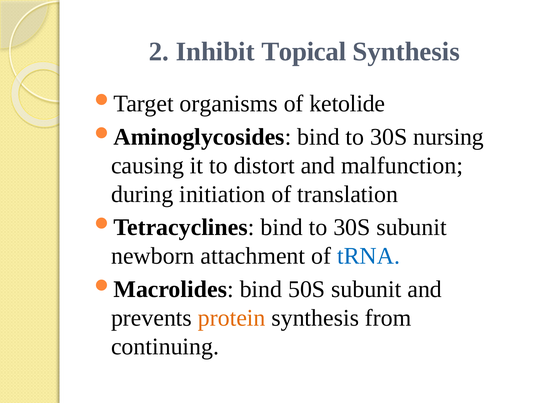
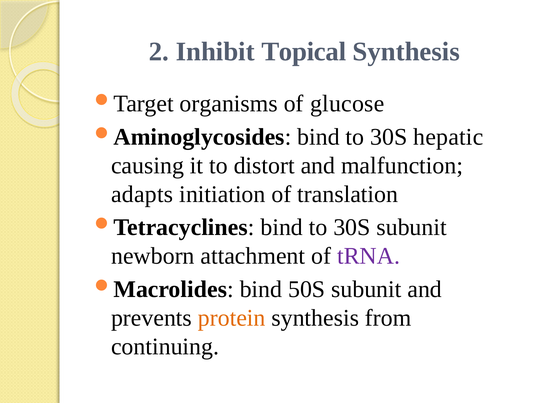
ketolide: ketolide -> glucose (347, 104)
nursing: nursing -> hepatic (448, 137)
during: during -> adapts (142, 194)
tRNA colour: blue -> purple (369, 256)
